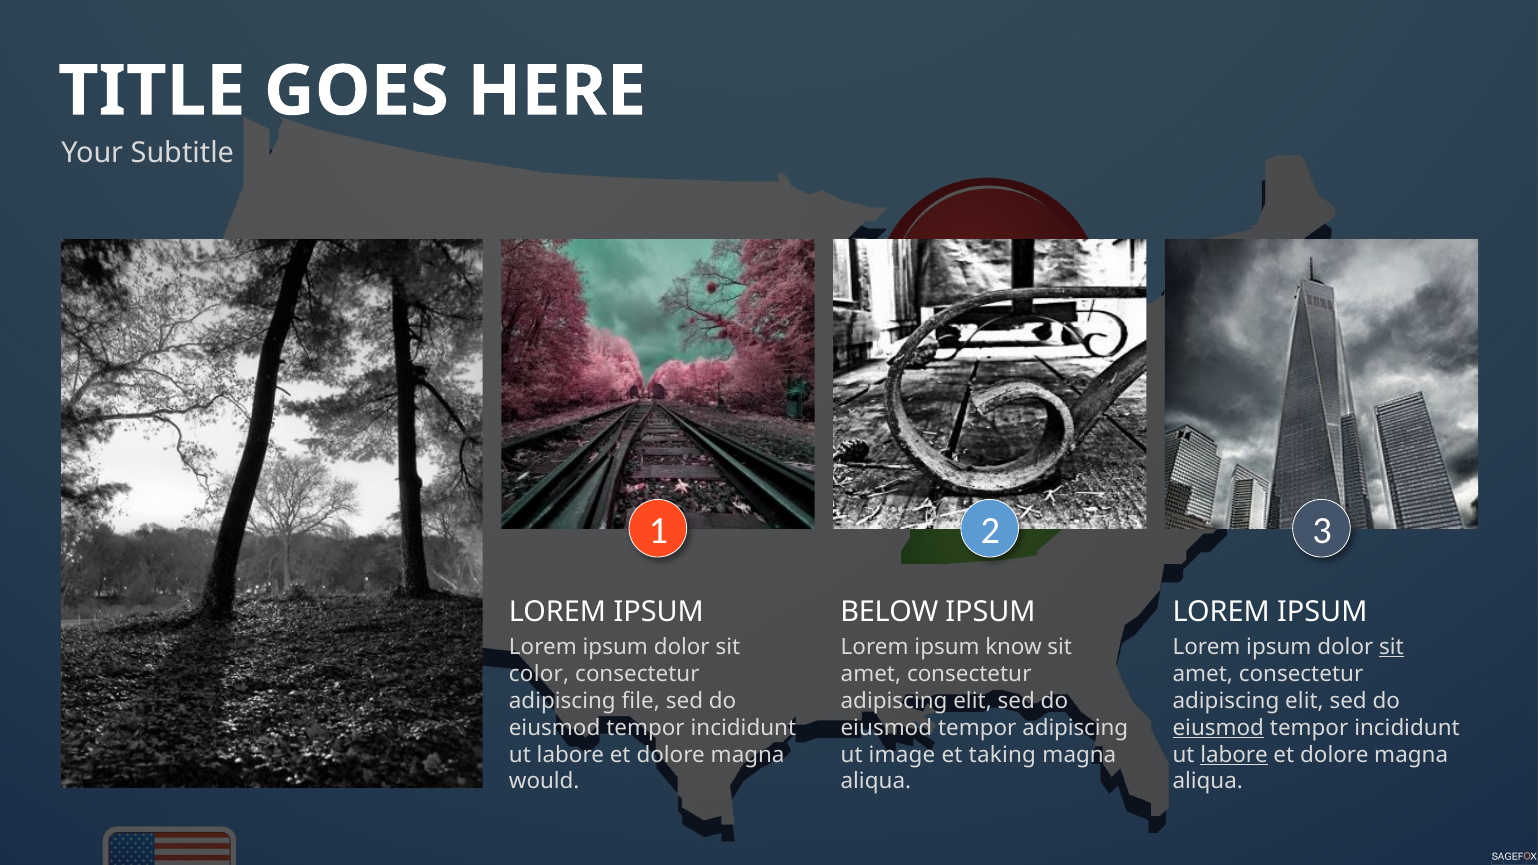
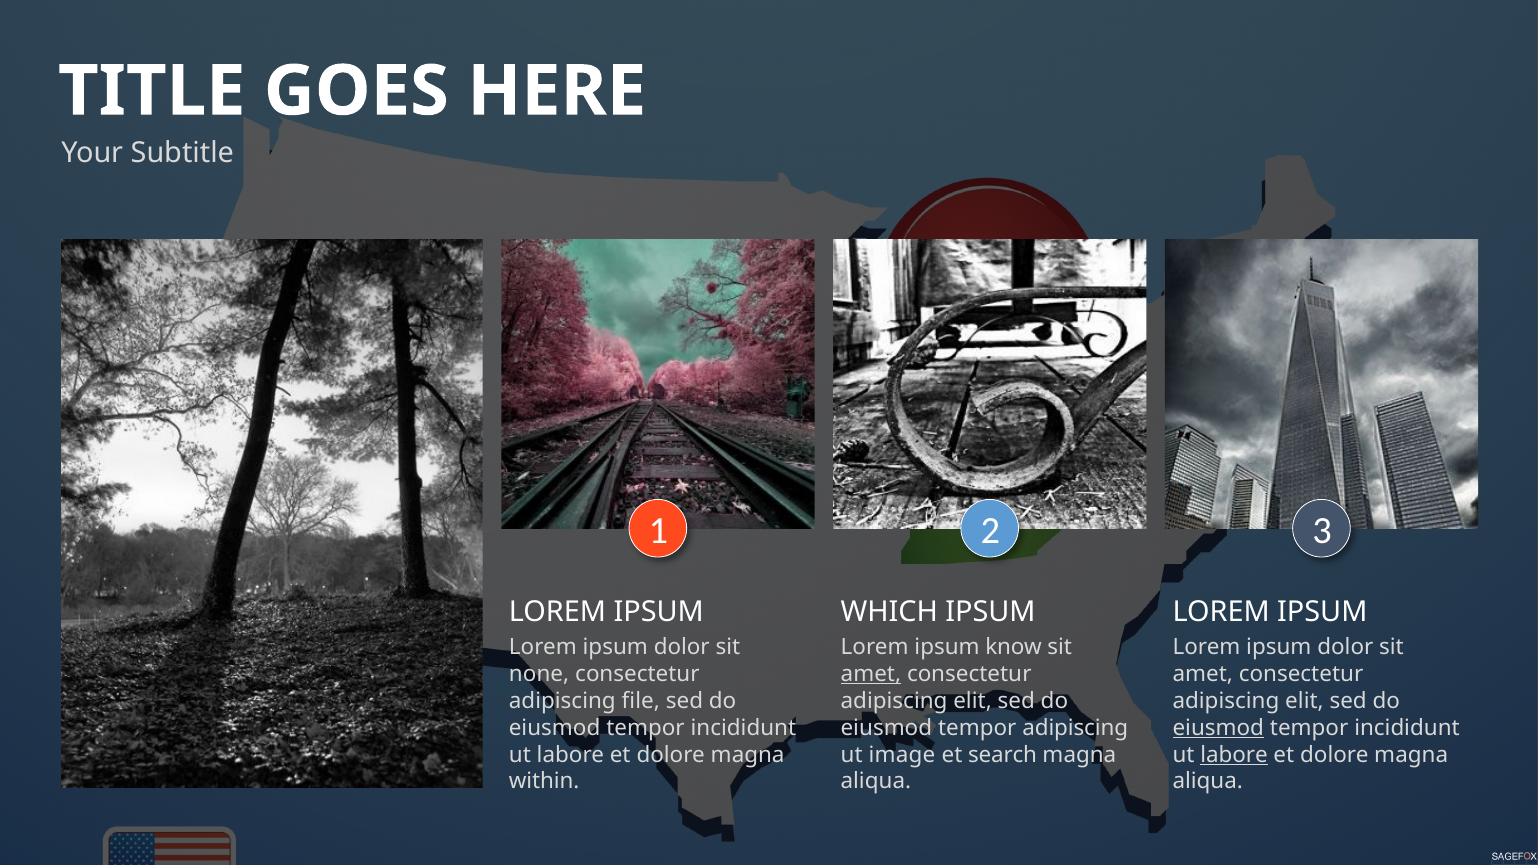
BELOW: BELOW -> WHICH (889, 612)
sit underline: present -> none (1392, 647)
color: color -> none (539, 674)
amet underline: none -> present (871, 674)
taking: taking -> search (1003, 755)
would: would -> within (544, 782)
